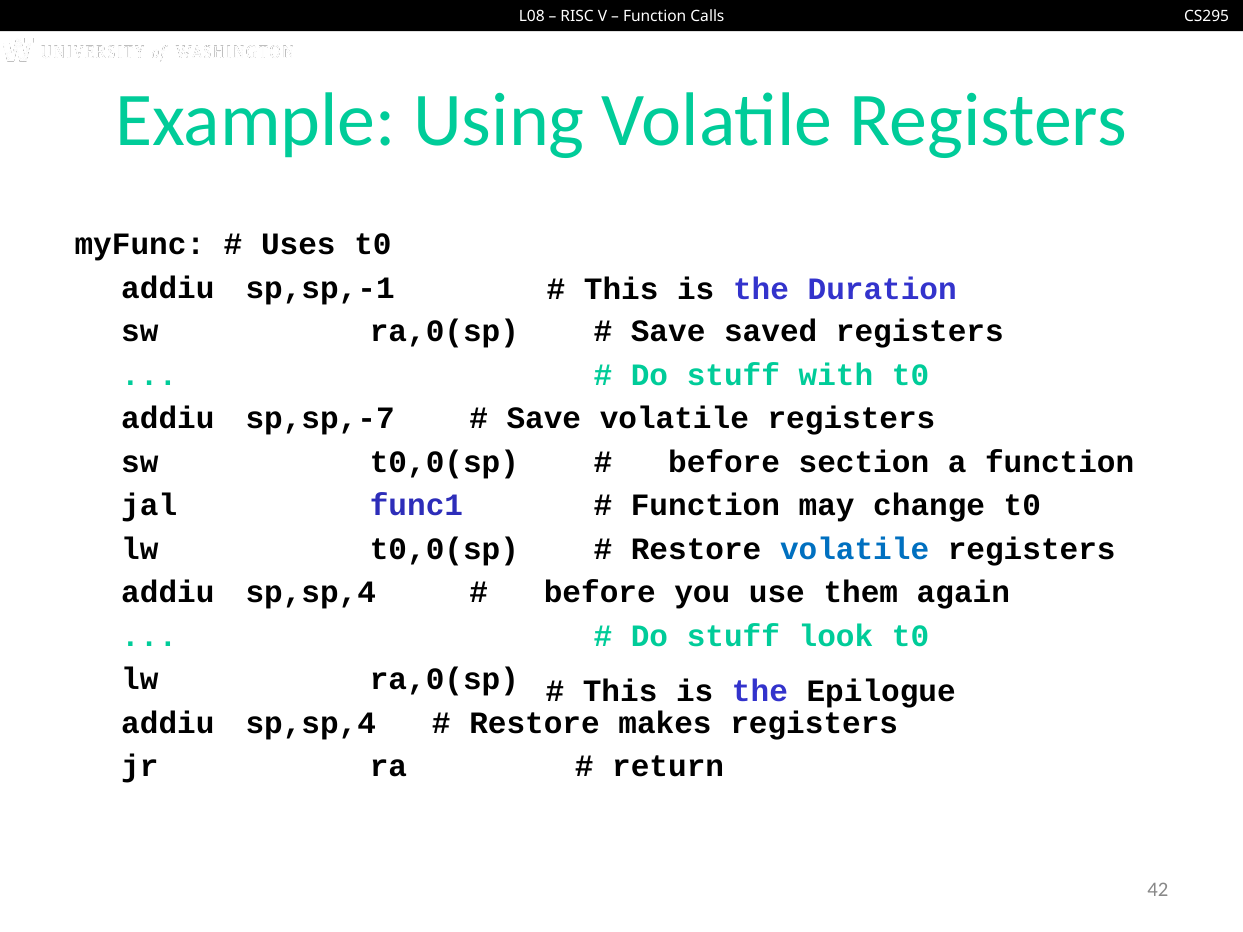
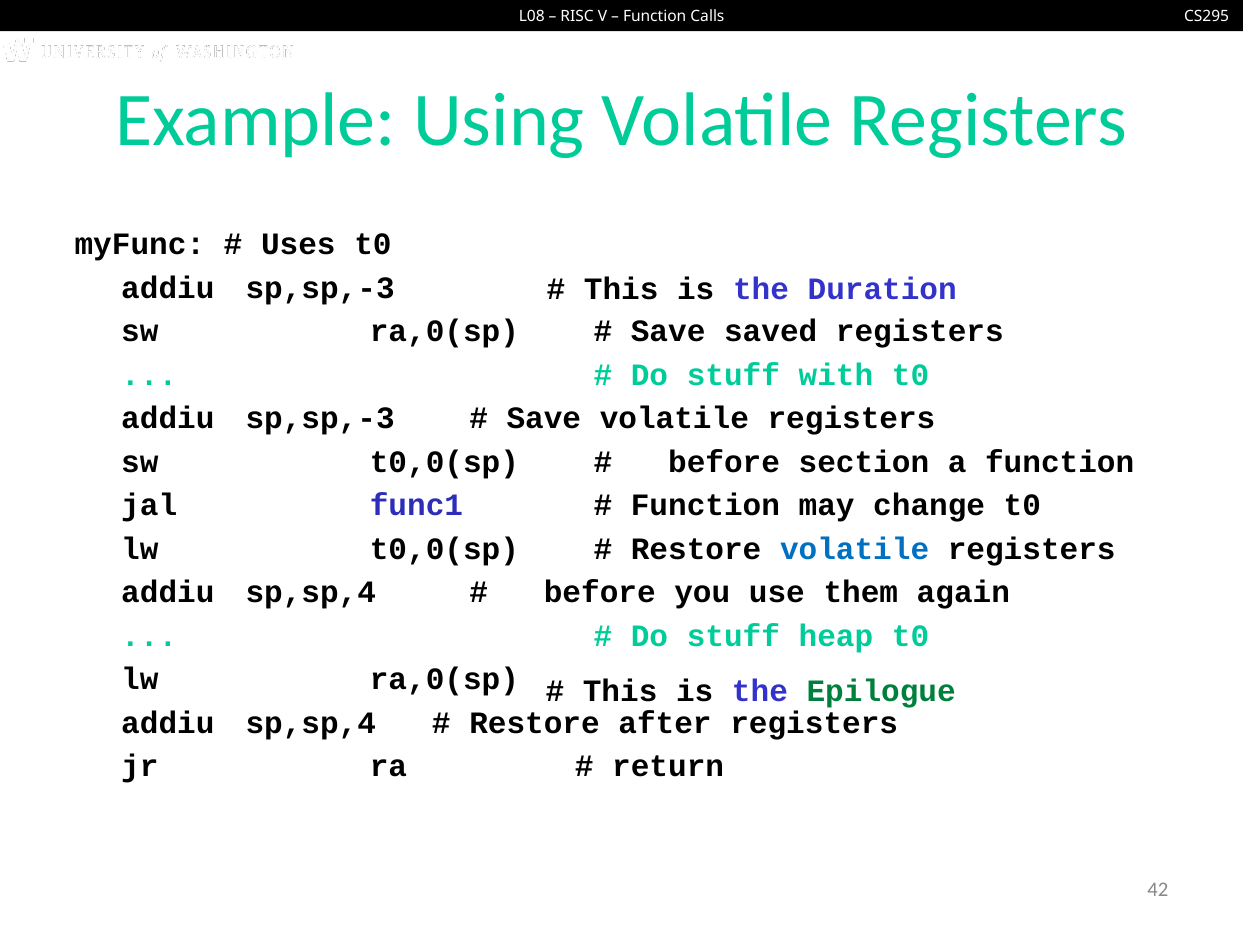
sp,sp,-1: sp,sp,-1 -> sp,sp,-3 (320, 288)
sp,sp,-7: sp,sp,-7 -> sp,sp,-3 (320, 419)
look: look -> heap (836, 636)
Epilogue colour: black -> green (881, 691)
makes: makes -> after (665, 723)
